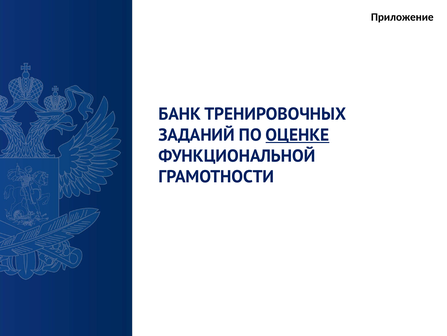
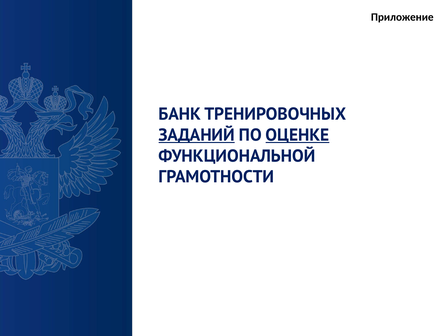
ЗАДАНИЙ underline: none -> present (197, 135)
